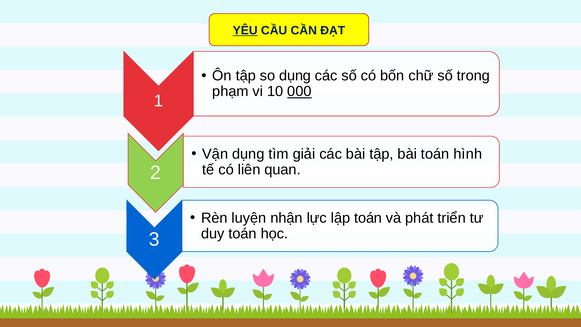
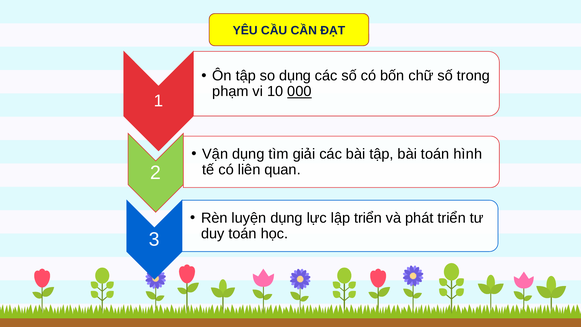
YÊU underline: present -> none (245, 30)
luyện nhận: nhận -> dụng (287, 218)
lập toán: toán -> triển (368, 218)
